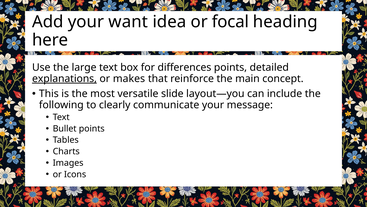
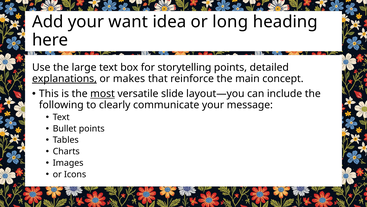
focal: focal -> long (230, 22)
differences: differences -> storytelling (184, 67)
most underline: none -> present (103, 94)
